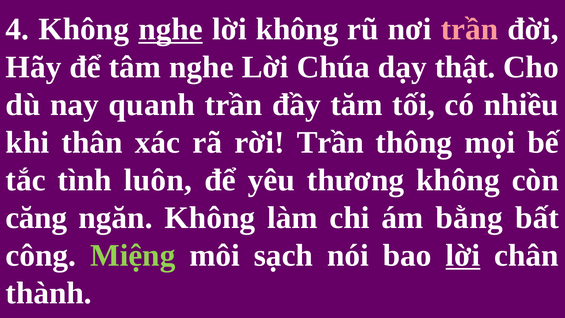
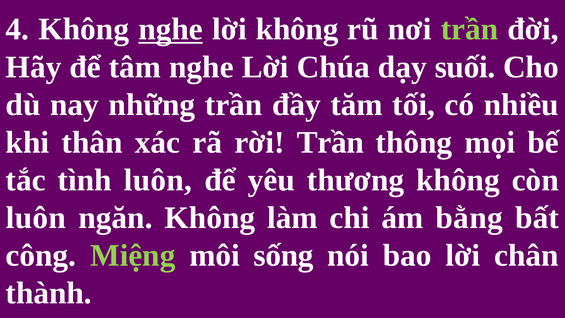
trần colour: pink -> light green (469, 29)
thật: thật -> suối (465, 67)
quanh: quanh -> những (152, 105)
căng: căng -> luôn (36, 218)
sạch: sạch -> sống (284, 255)
lời underline: present -> none (463, 255)
